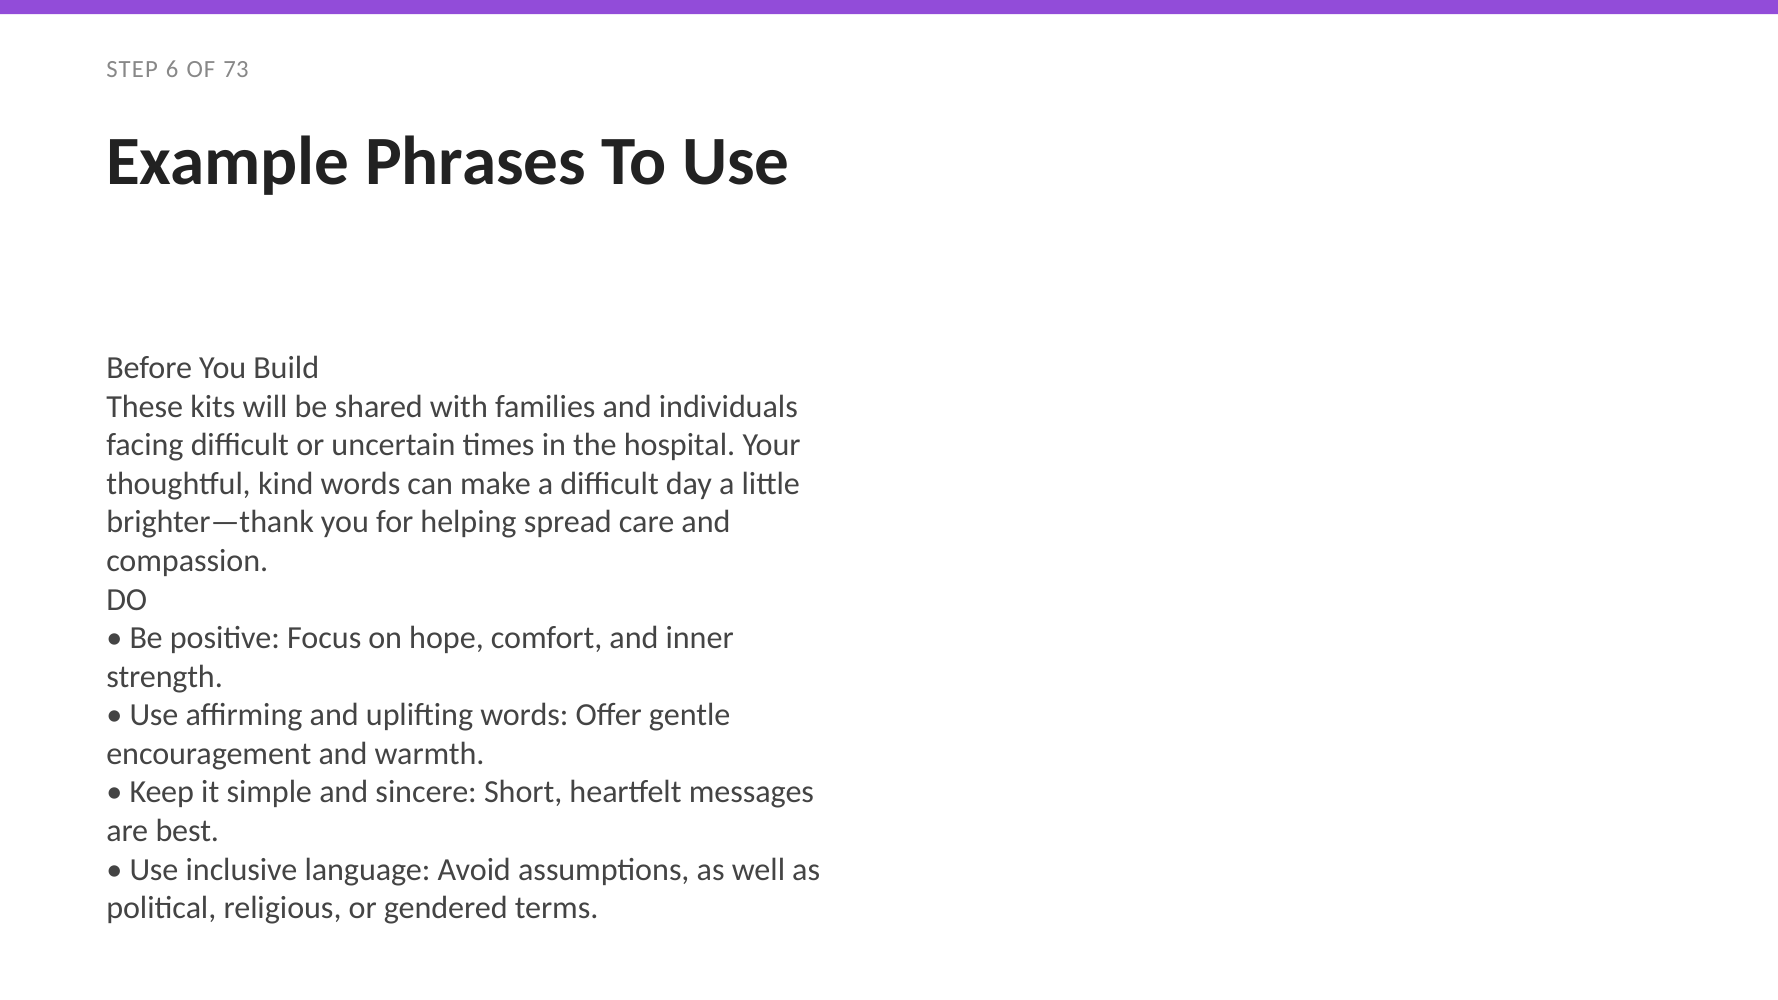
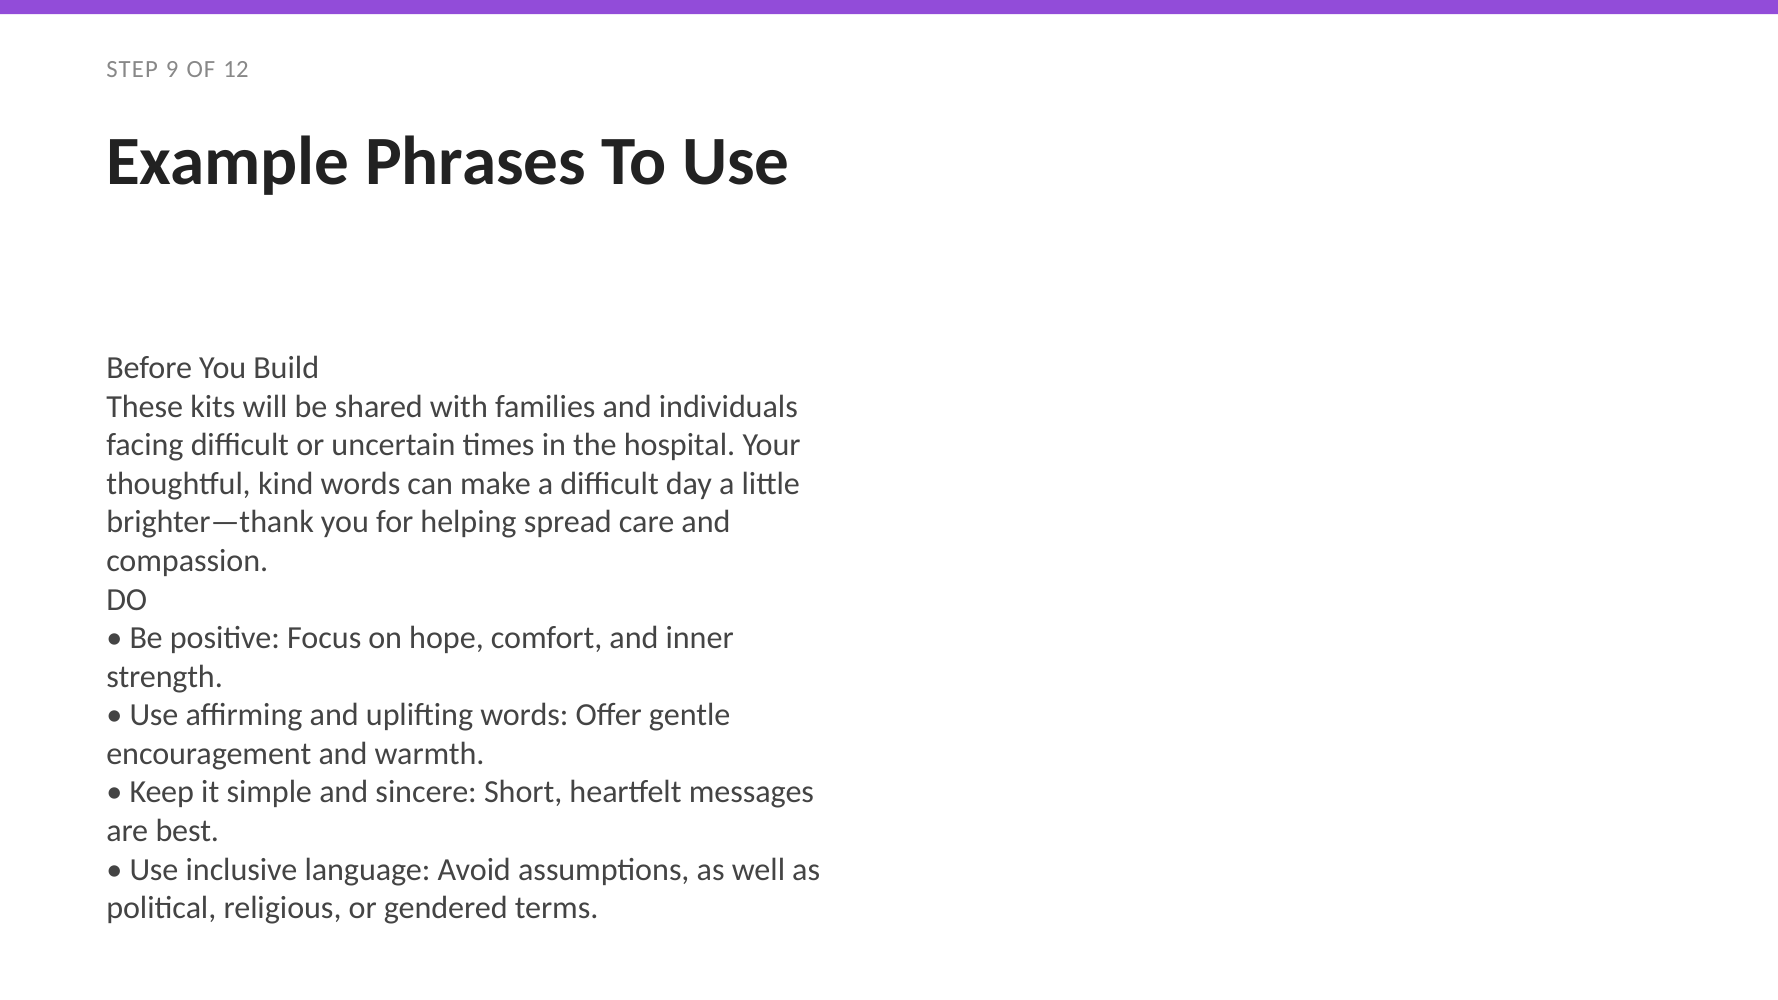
6: 6 -> 9 (172, 70)
73: 73 -> 12 (236, 70)
